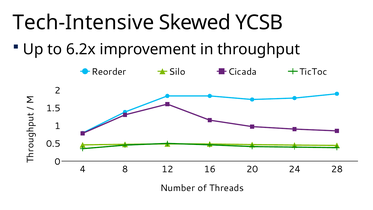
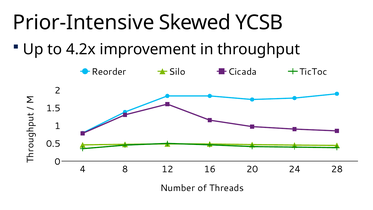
Tech-Intensive: Tech-Intensive -> Prior-Intensive (84, 23)
6.2x: 6.2x -> 4.2x (81, 49)
